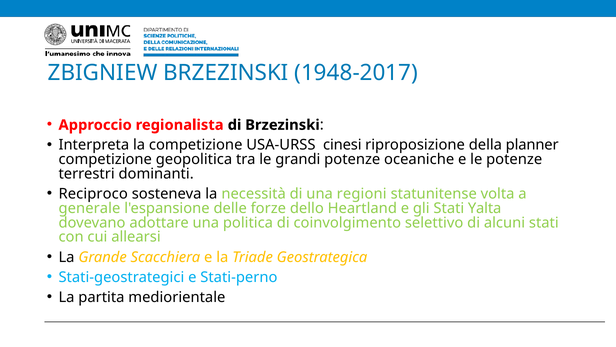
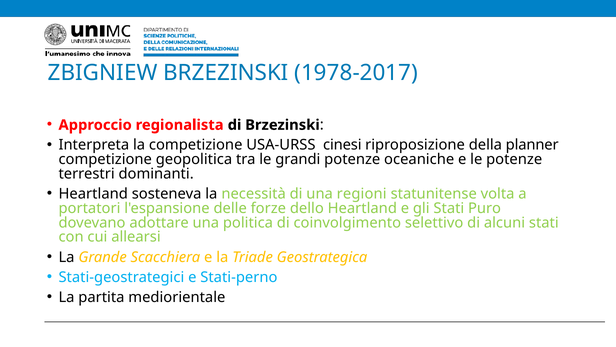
1948-2017: 1948-2017 -> 1978-2017 (356, 73)
Reciproco: Reciproco -> Heartland (93, 194)
generale: generale -> portatori (89, 208)
Yalta: Yalta -> Puro (485, 208)
